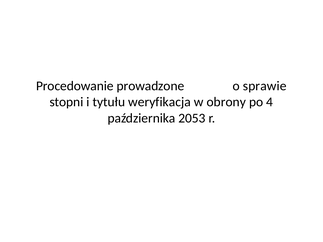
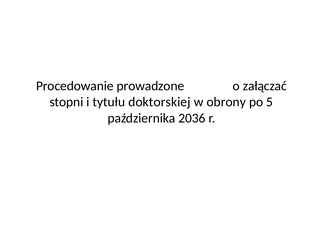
sprawie: sprawie -> załączać (265, 86)
weryfikacja: weryfikacja -> doktorskiej (159, 102)
4: 4 -> 5 (270, 102)
2053: 2053 -> 2036 (192, 118)
